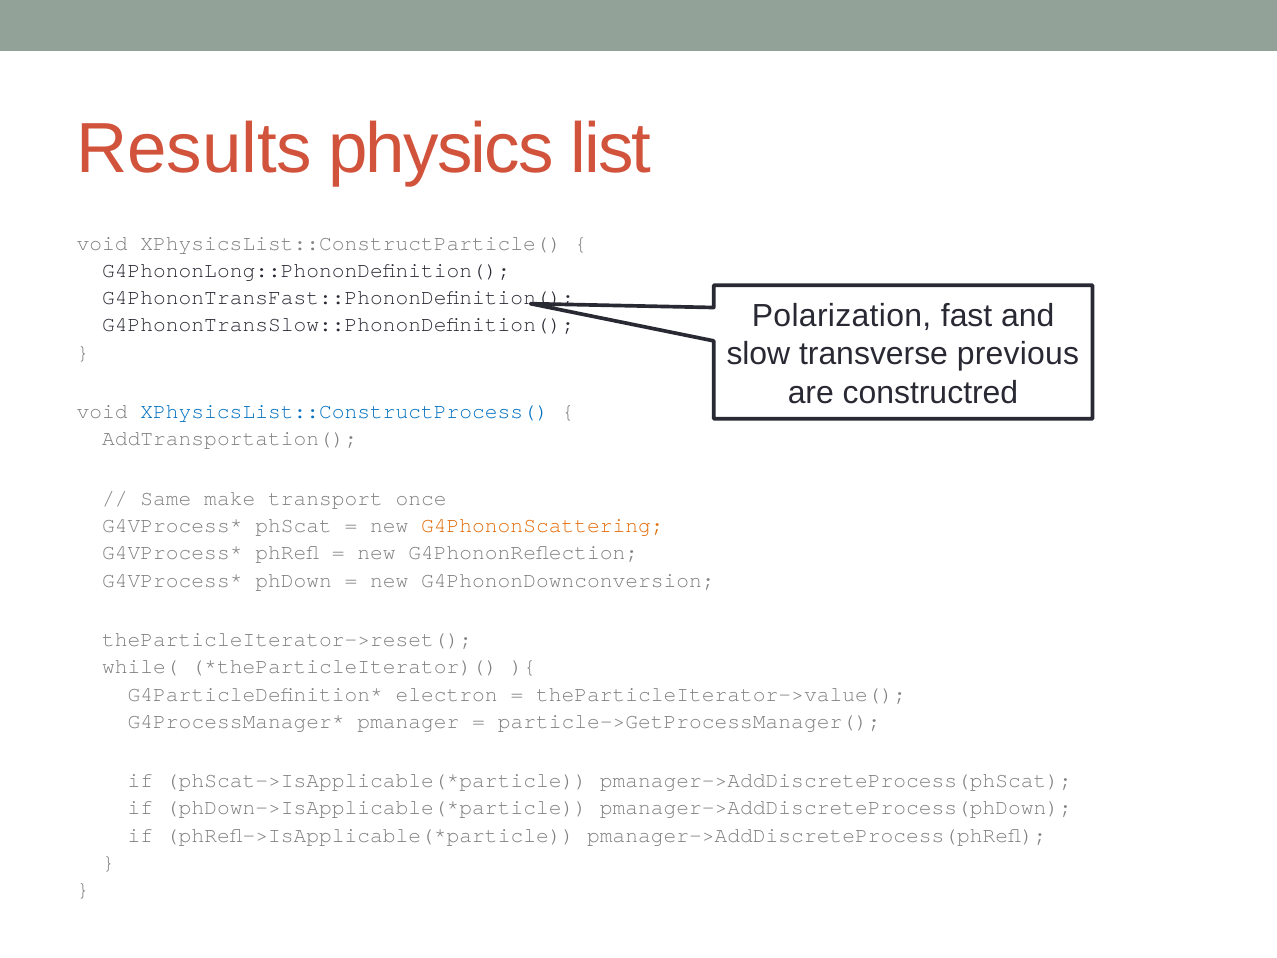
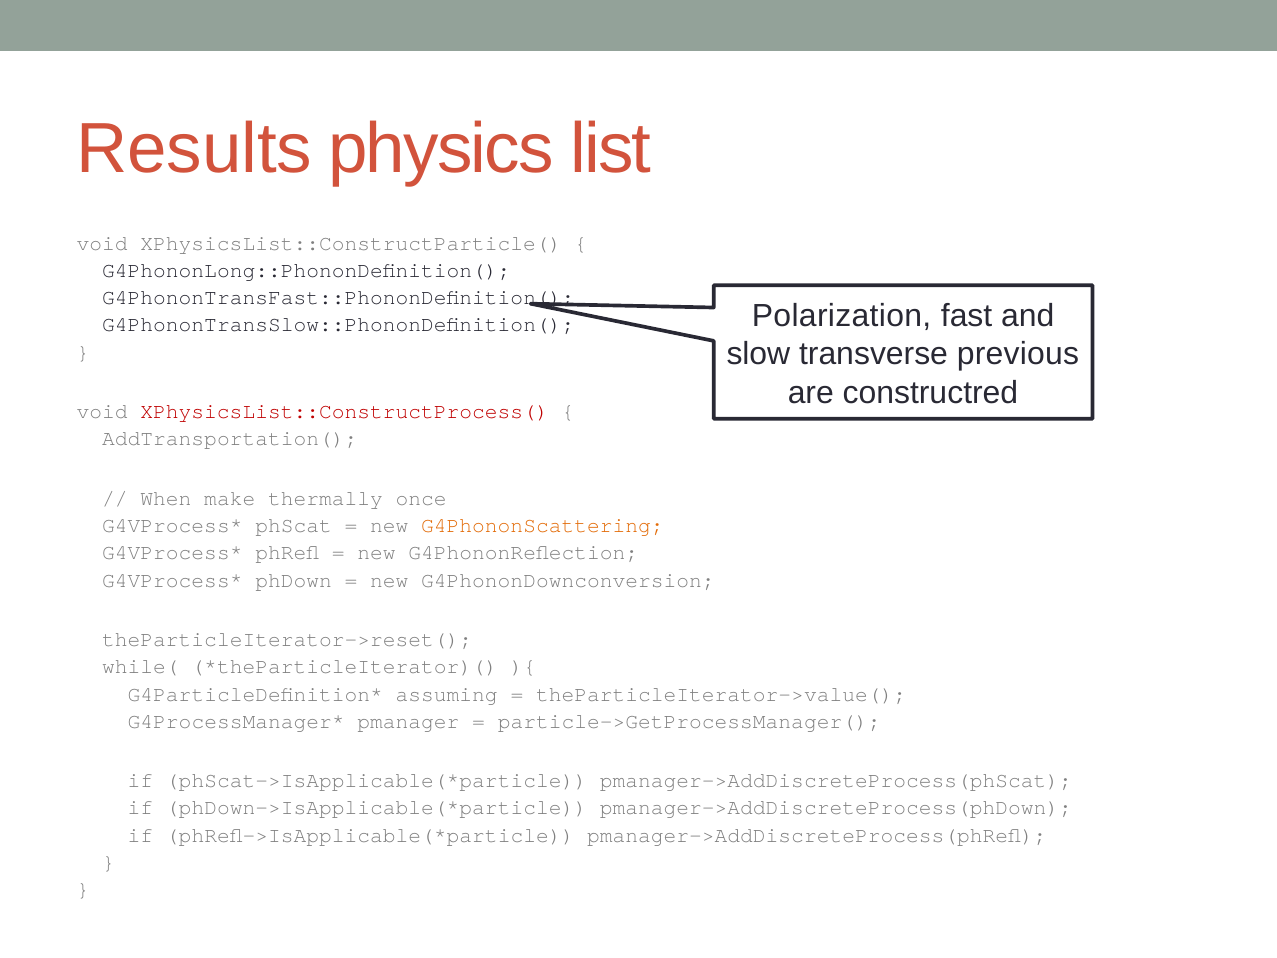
XPhysicsList::ConstructProcess( colour: blue -> red (345, 412)
Same: Same -> When (166, 498)
transport: transport -> thermally (325, 498)
electron: electron -> assuming (447, 694)
